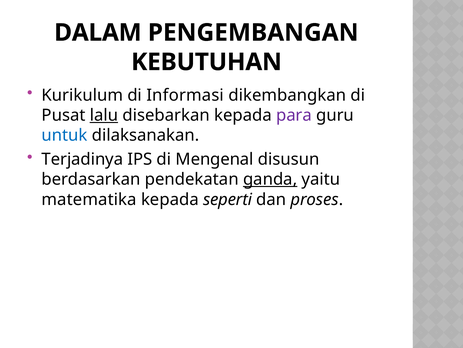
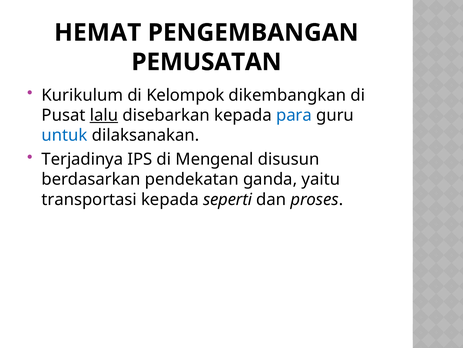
DALAM: DALAM -> HEMAT (98, 33)
KEBUTUHAN: KEBUTUHAN -> PEMUSATAN (206, 62)
Informasi: Informasi -> Kelompok (185, 95)
para colour: purple -> blue (294, 115)
ganda underline: present -> none (270, 179)
matematika: matematika -> transportasi (89, 199)
